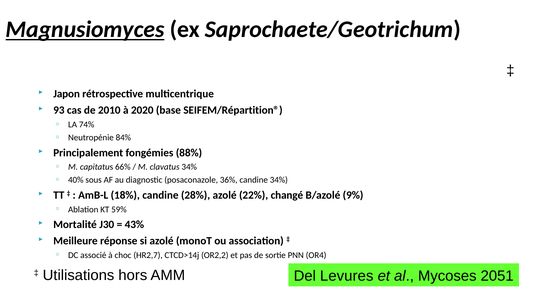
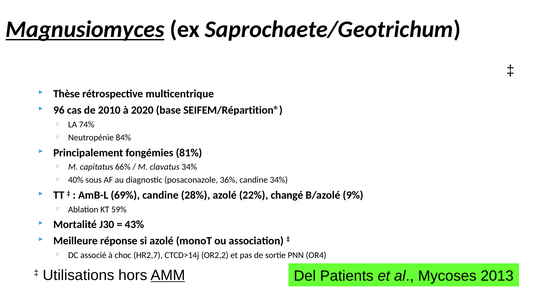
Japon: Japon -> Thèse (67, 94)
93: 93 -> 96 (59, 110)
88%: 88% -> 81% (189, 153)
18%: 18% -> 69% (125, 195)
AMM underline: none -> present (168, 275)
Levures: Levures -> Patients (347, 276)
2051: 2051 -> 2013 (497, 276)
